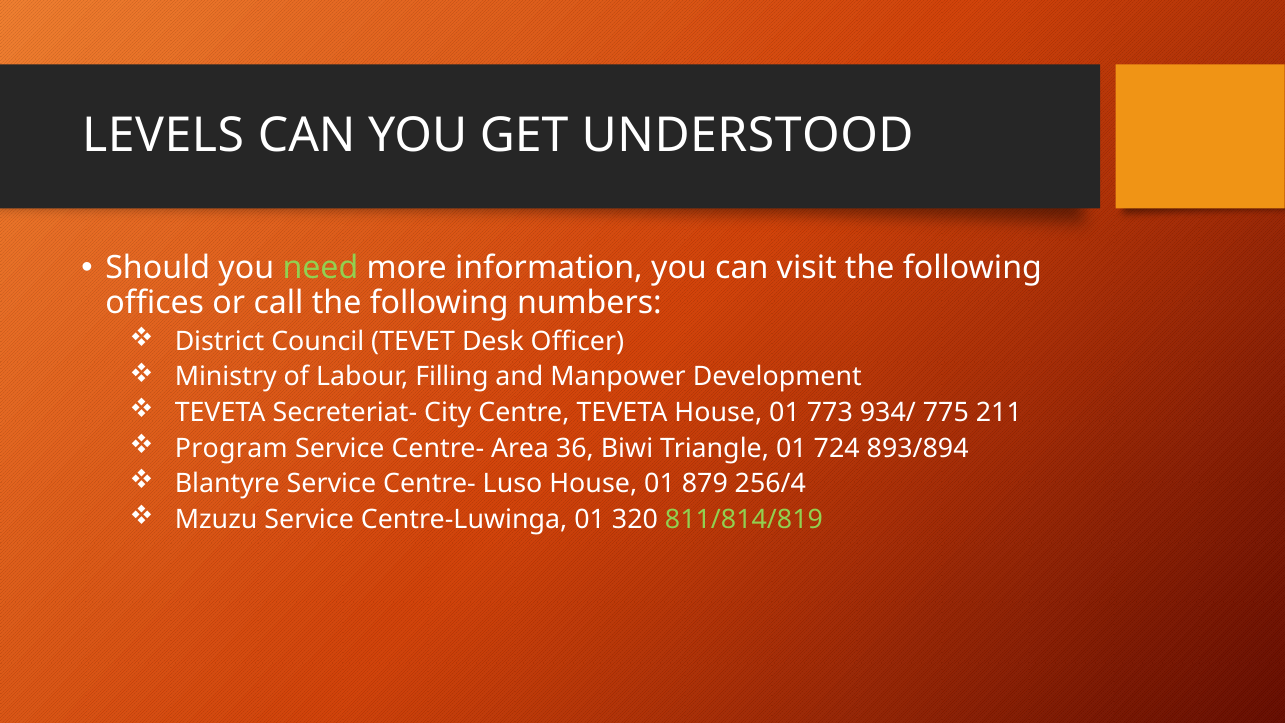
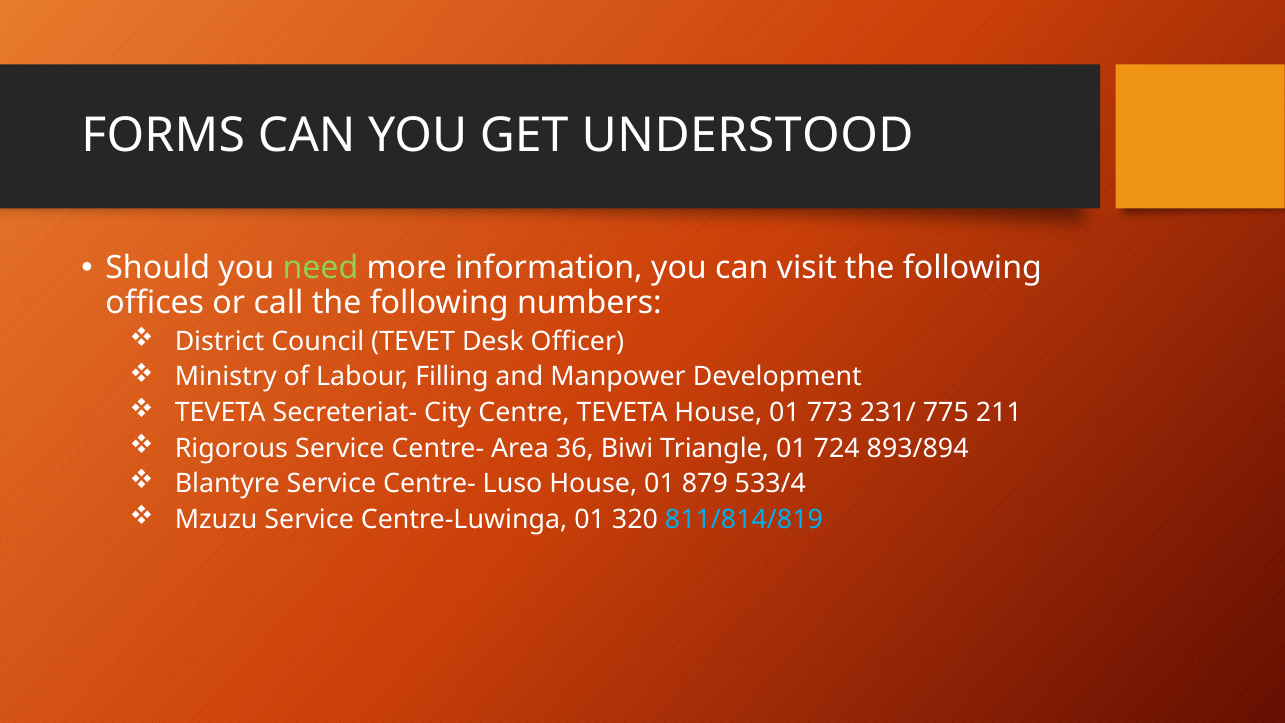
LEVELS: LEVELS -> FORMS (163, 136)
934/: 934/ -> 231/ (888, 413)
Program: Program -> Rigorous (231, 448)
256/4: 256/4 -> 533/4 (770, 484)
811/814/819 colour: light green -> light blue (744, 519)
